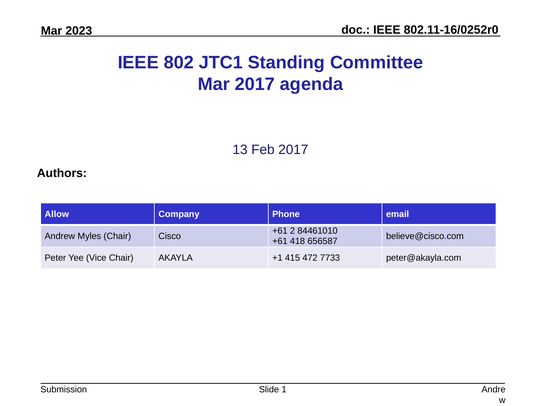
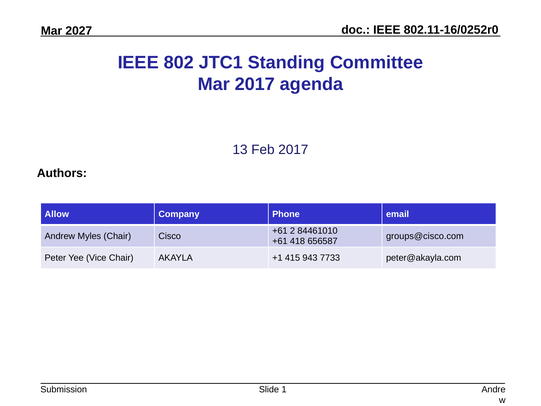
2023: 2023 -> 2027 (79, 31)
believe@cisco.com: believe@cisco.com -> groups@cisco.com (425, 236)
472: 472 -> 943 (310, 258)
